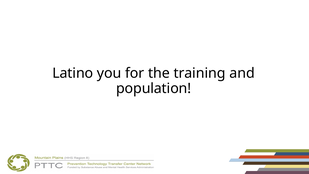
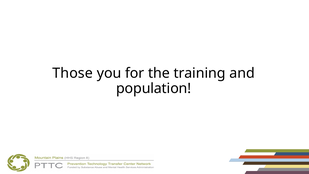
Latino: Latino -> Those (73, 73)
